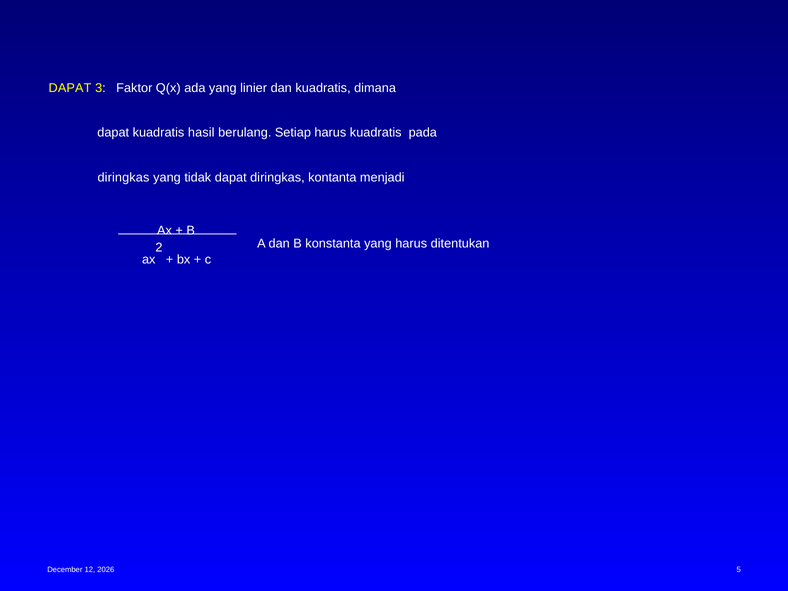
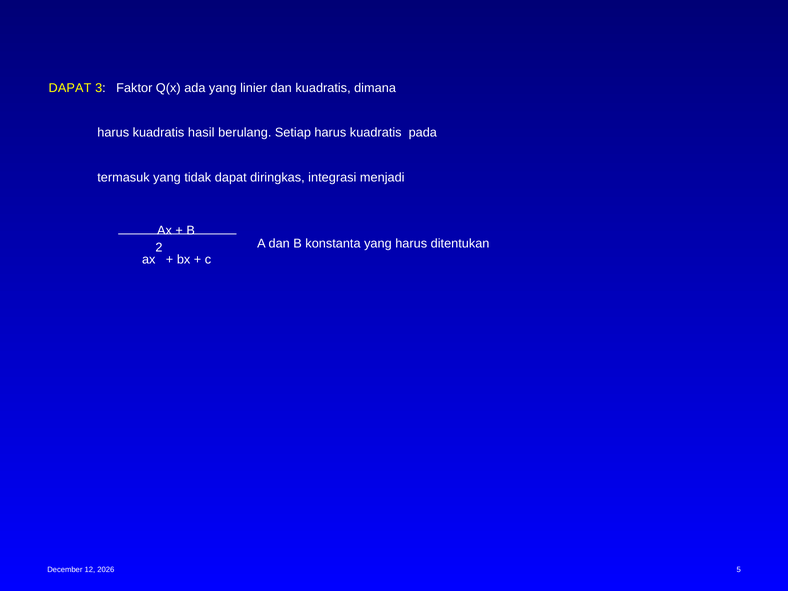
dapat: dapat -> harus (113, 133)
diringkas: diringkas -> termasuk (123, 178)
kontanta: kontanta -> integrasi (332, 178)
